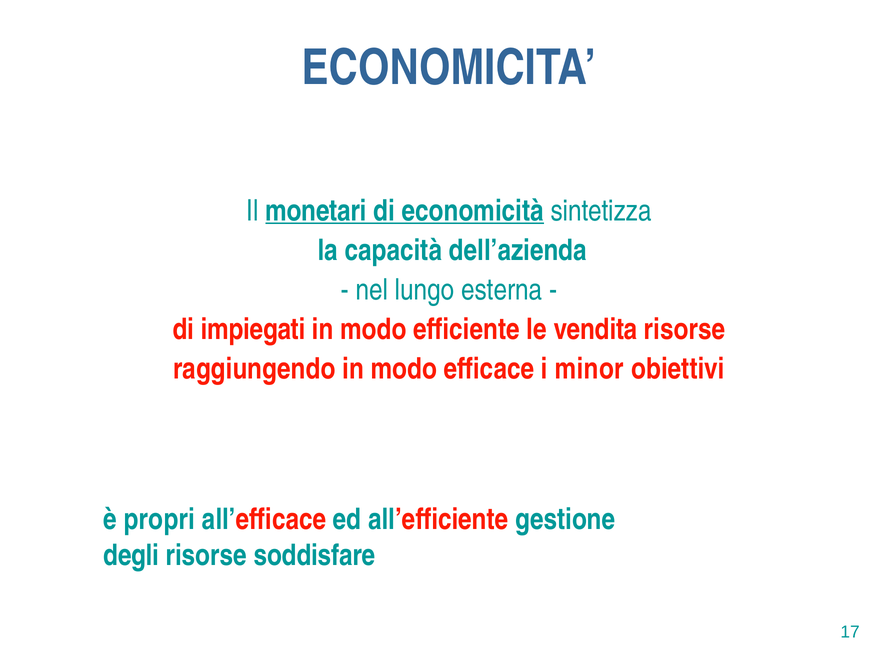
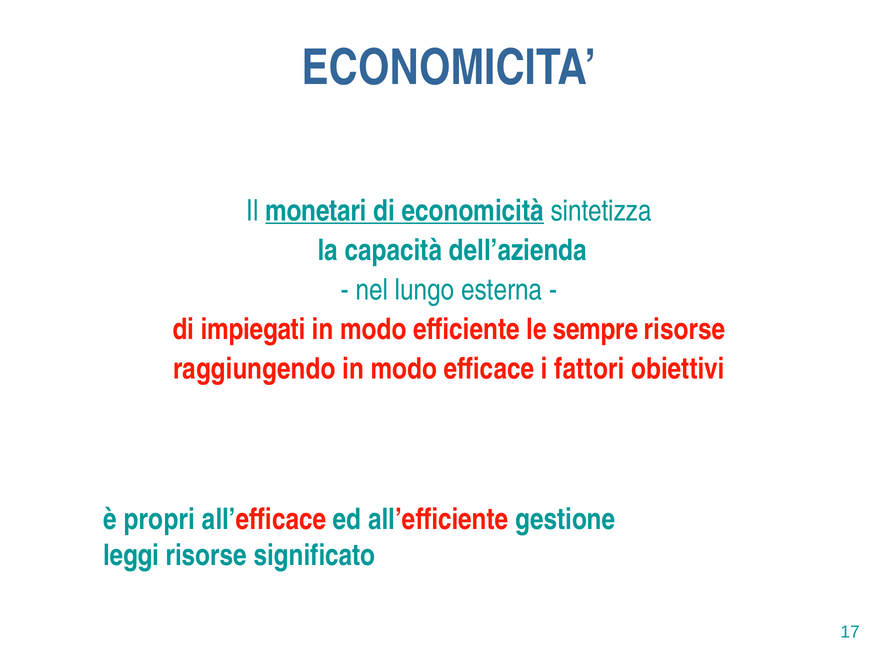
vendita: vendita -> sempre (596, 330)
minor: minor -> fattori (589, 369)
degli: degli -> leggi (131, 556)
soddisfare: soddisfare -> significato (315, 556)
